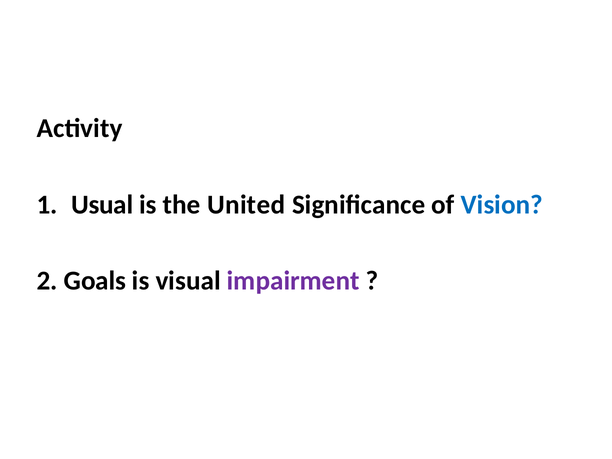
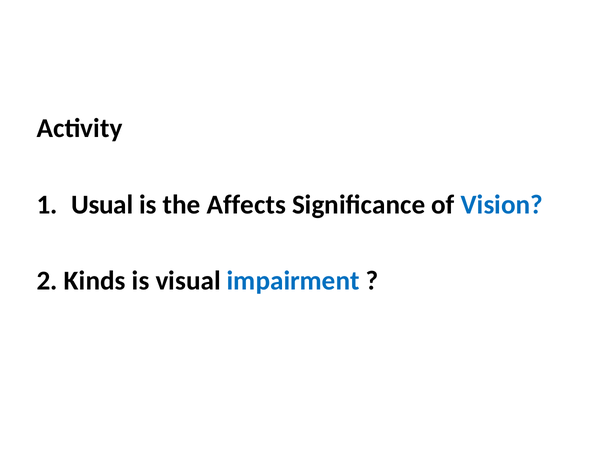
United: United -> Affects (246, 205)
Goals: Goals -> Kinds (95, 281)
impairment colour: purple -> blue (293, 281)
